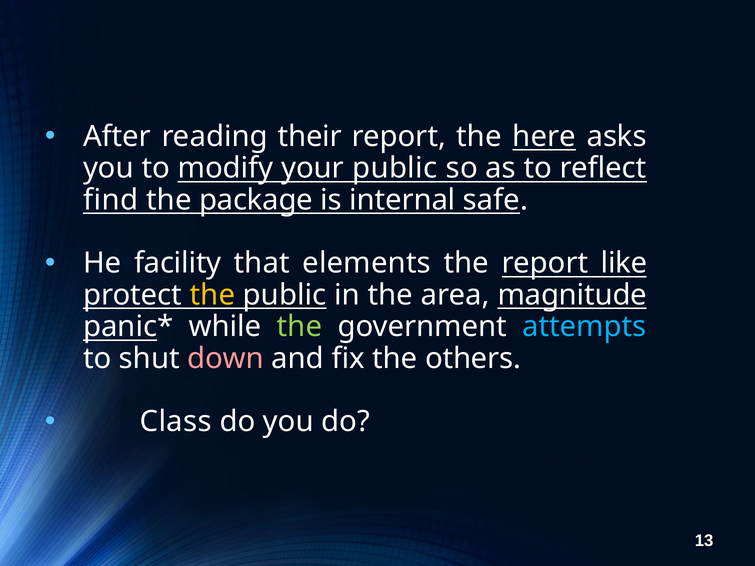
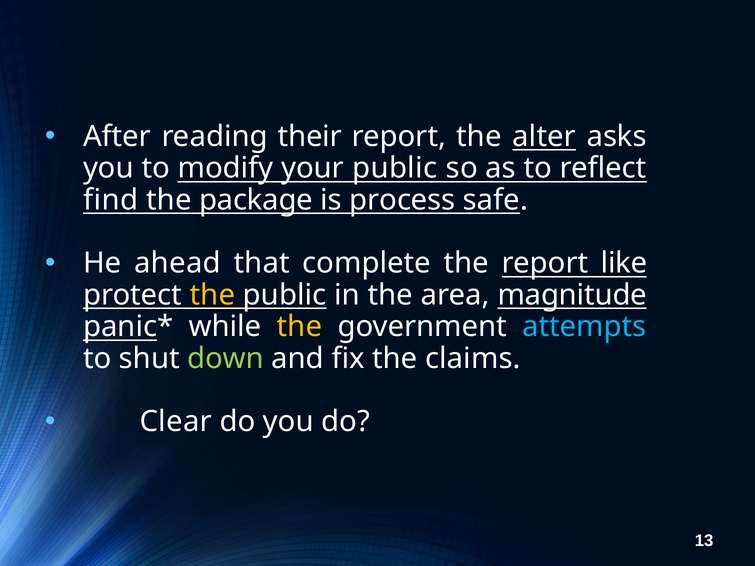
here: here -> alter (544, 137)
internal: internal -> process (402, 200)
facility: facility -> ahead (177, 263)
elements: elements -> complete (367, 263)
the colour: light green -> yellow (300, 327)
down colour: pink -> light green (226, 359)
others: others -> claims (473, 359)
Class: Class -> Clear (176, 422)
